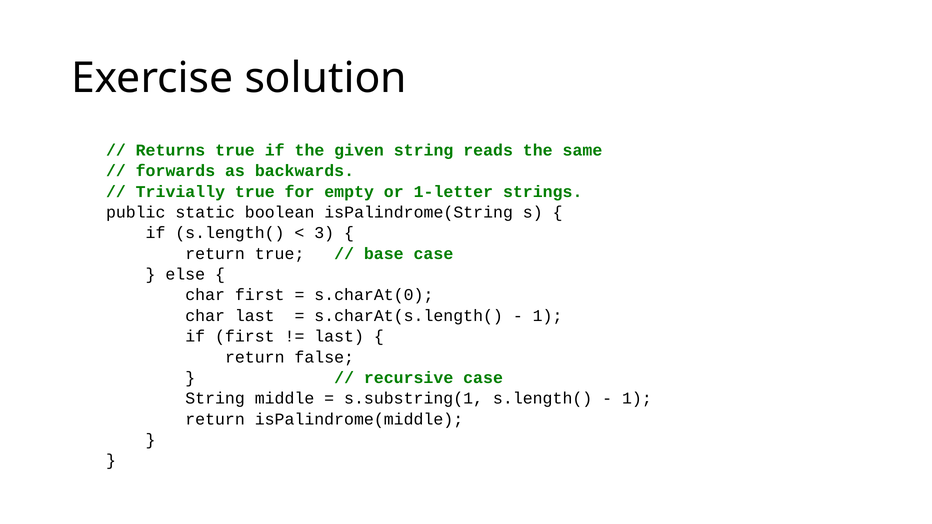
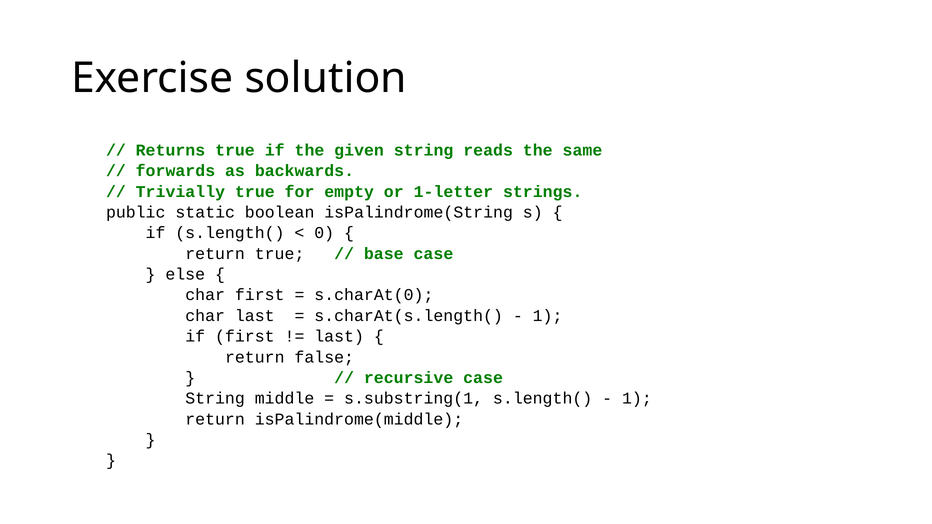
3: 3 -> 0 (324, 233)
